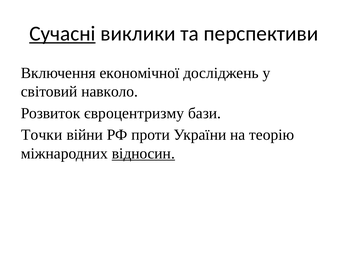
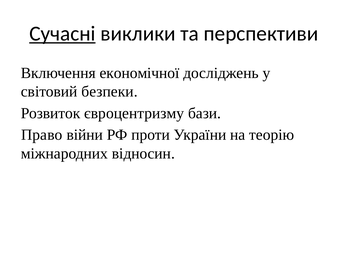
навколо: навколо -> безпеки (110, 92)
Точки: Точки -> Право (42, 135)
відносин underline: present -> none (143, 153)
